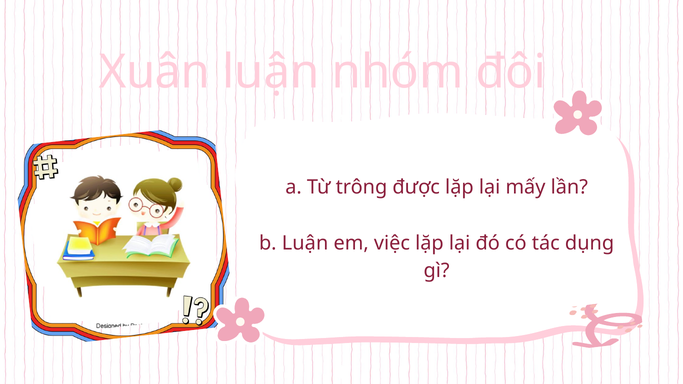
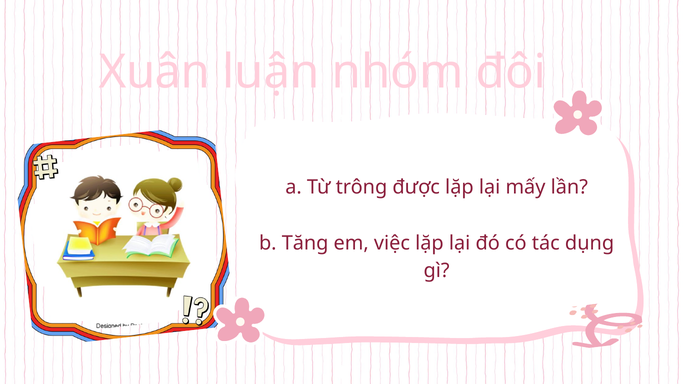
b Luận: Luận -> Tăng (305, 243)
